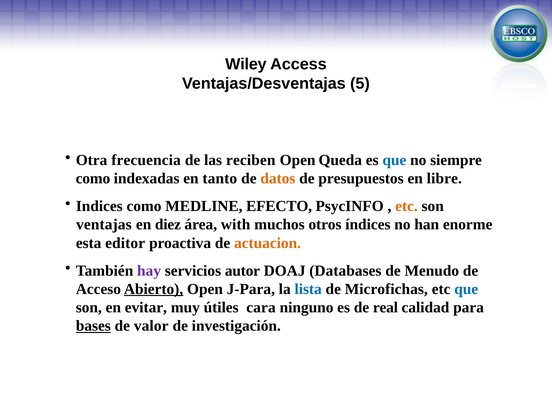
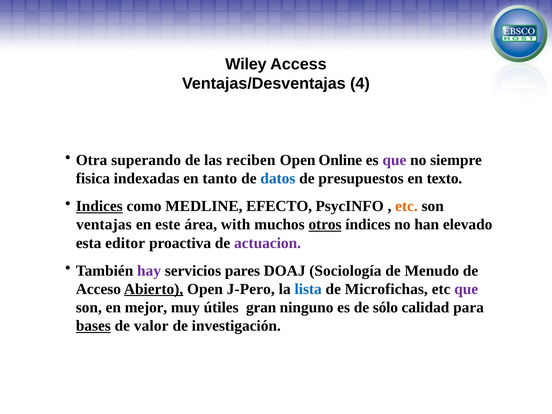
5: 5 -> 4 (360, 83)
frecuencia: frecuencia -> superando (146, 160)
Queda: Queda -> Online (340, 160)
que colour: blue -> purple (394, 160)
como: como -> fisica (93, 179)
datos colour: orange -> blue (278, 179)
libre: libre -> texto (444, 179)
Indices underline: none -> present (99, 206)
diez: diez -> este (168, 225)
otros underline: none -> present (325, 225)
enorme: enorme -> elevado (468, 225)
actuacion colour: orange -> purple (268, 243)
autor: autor -> pares (242, 271)
Databases: Databases -> Sociología (345, 271)
J-Para: J-Para -> J-Pero (251, 289)
que colour: blue -> purple (466, 289)
evitar: evitar -> mejor (146, 307)
cara: cara -> gran (261, 307)
real: real -> sólo (385, 307)
